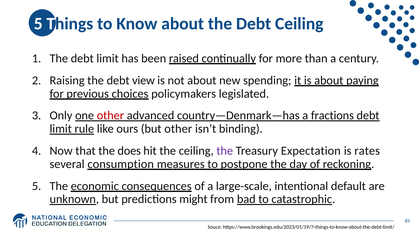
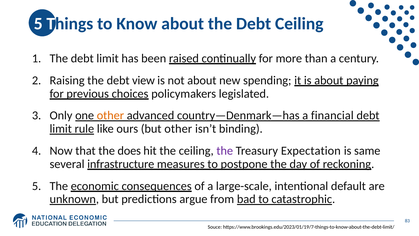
other colour: red -> orange (110, 115)
fractions: fractions -> financial (332, 115)
rates: rates -> same (367, 151)
consumption: consumption -> infrastructure (121, 164)
might: might -> argue (193, 199)
